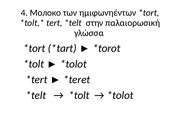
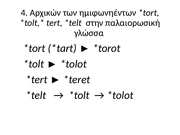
Молоко: Молоко -> Αρχικών (45, 13)
